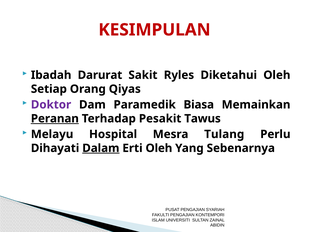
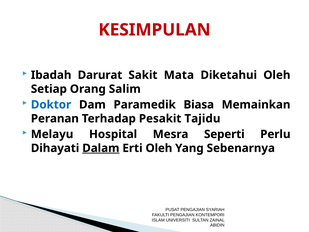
Ryles: Ryles -> Mata (179, 75)
Qiyas: Qiyas -> Salim (125, 89)
Doktor colour: purple -> blue (51, 105)
Peranan underline: present -> none (55, 118)
Tawus: Tawus -> Tajidu (202, 118)
Tulang: Tulang -> Seperti (224, 134)
